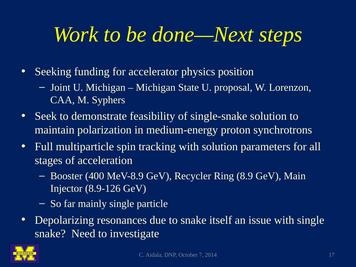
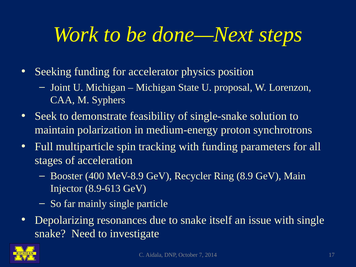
with solution: solution -> funding (220, 147)
8.9-126: 8.9-126 -> 8.9-613 (103, 188)
